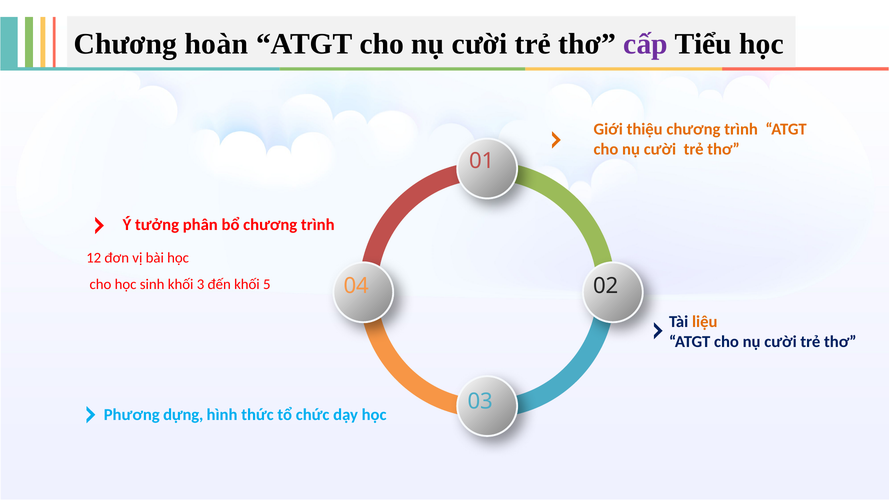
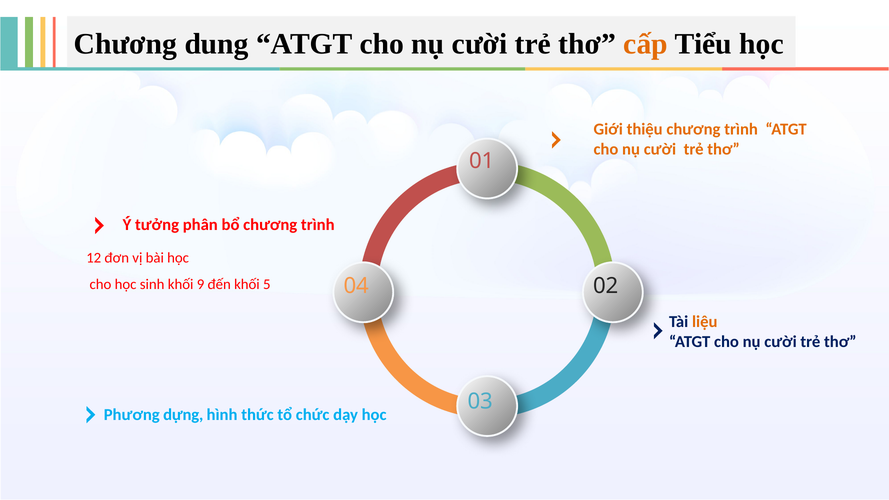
hoàn: hoàn -> dung (217, 44)
cấp colour: purple -> orange (646, 44)
3: 3 -> 9 (201, 284)
